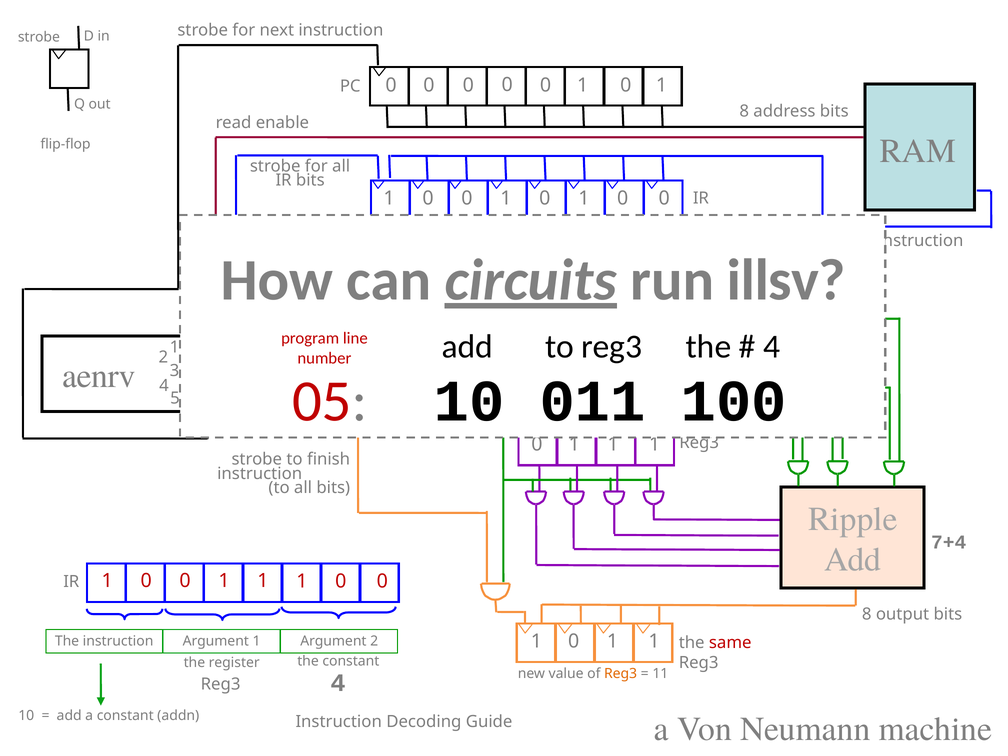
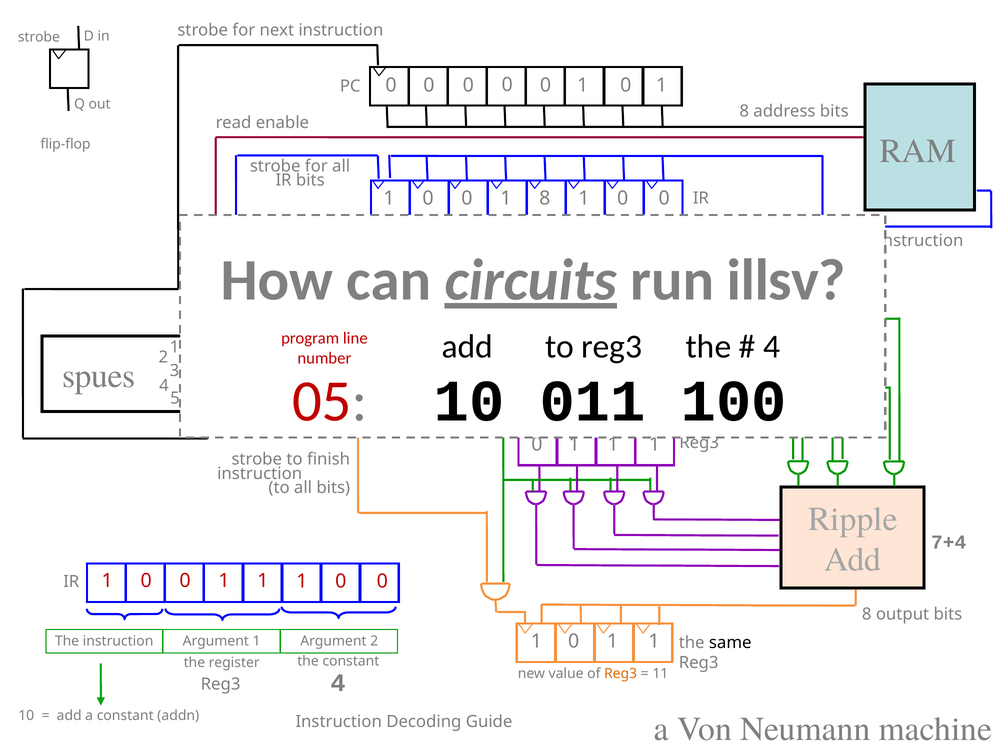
0 0 1 0: 0 -> 8 (545, 198)
aenrv: aenrv -> spues (99, 376)
same colour: red -> black (730, 643)
